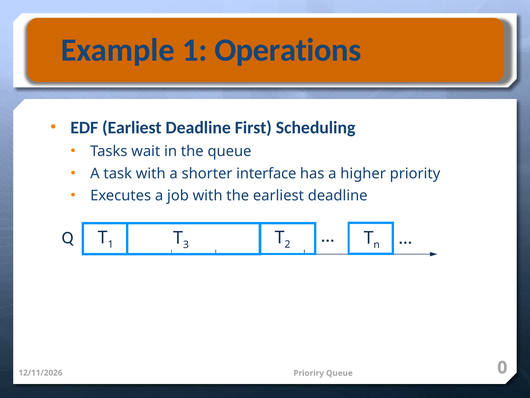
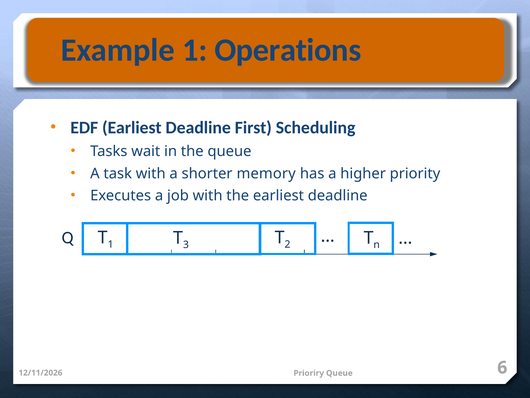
interface: interface -> memory (266, 173)
0: 0 -> 6 (502, 367)
